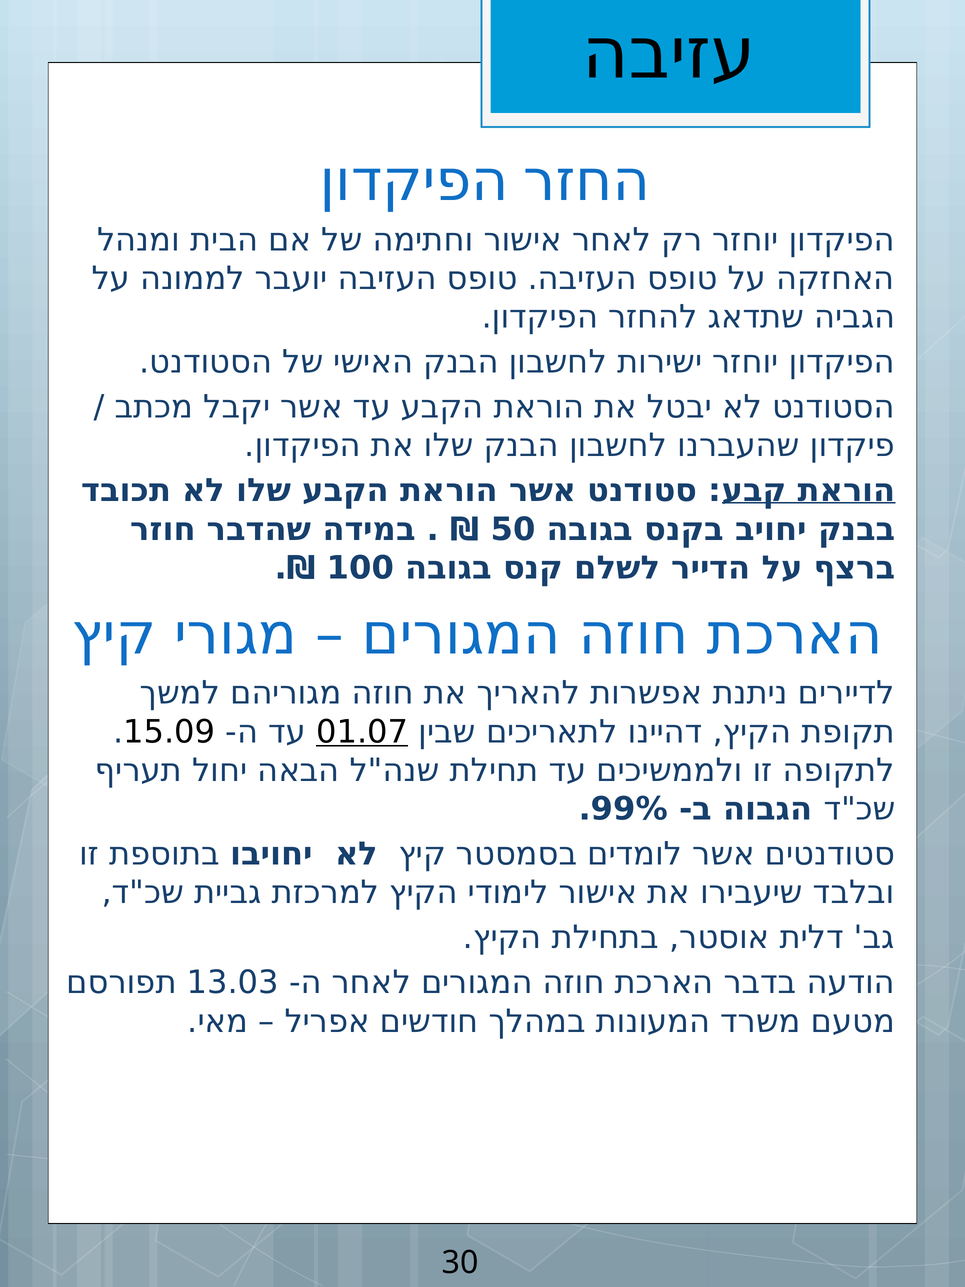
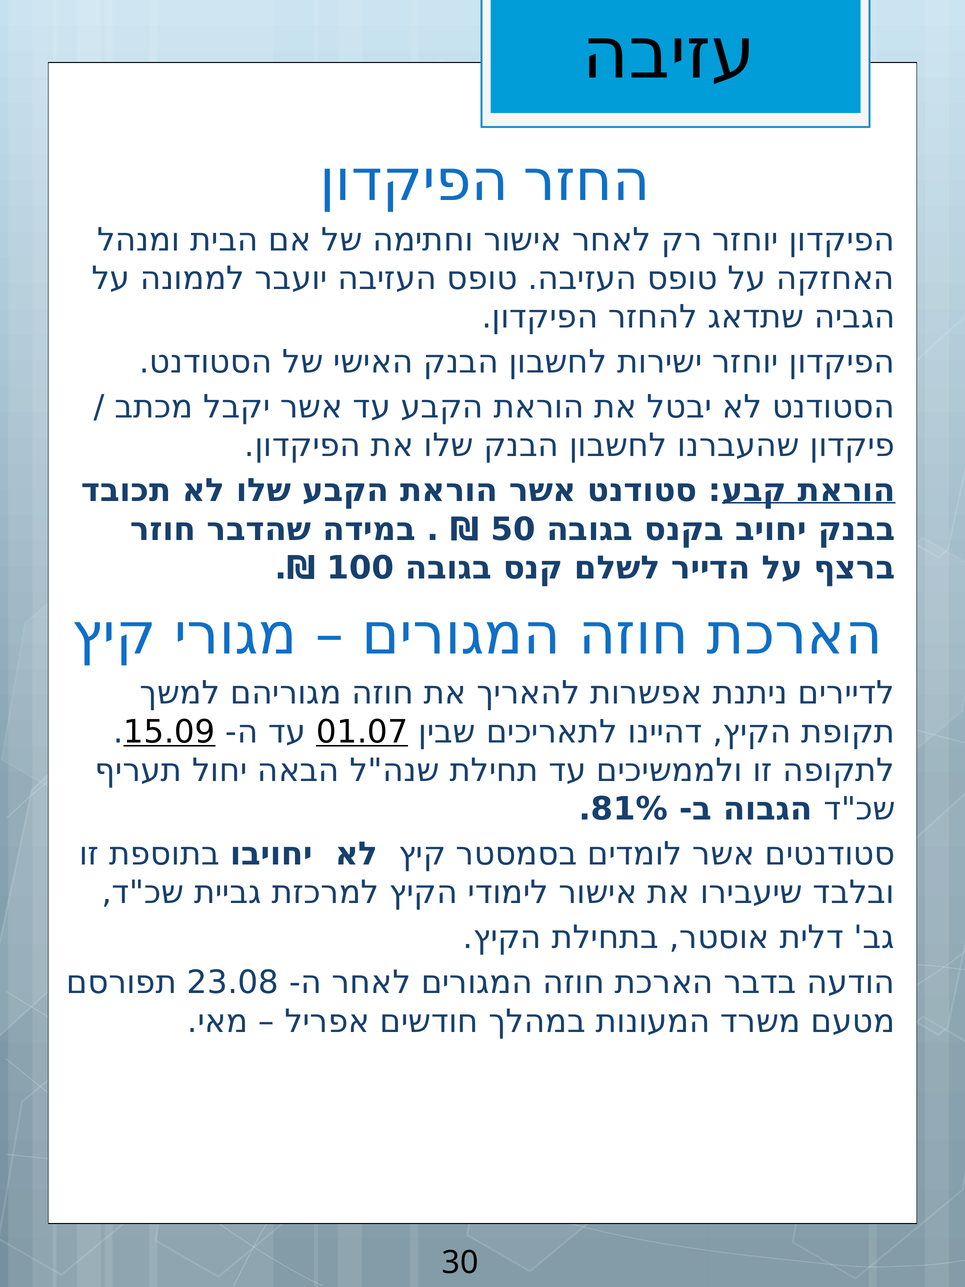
15.09 underline: none -> present (169, 732)
99%: 99% -> 81% (629, 809)
13.03: 13.03 -> 23.08 (233, 983)
